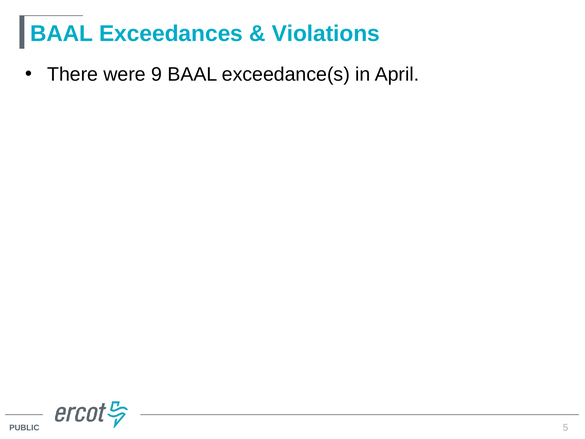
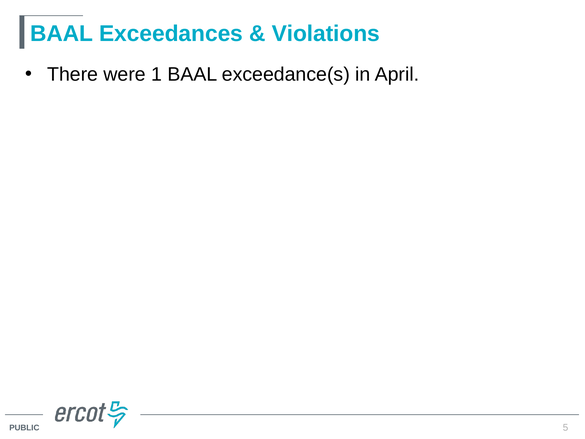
9: 9 -> 1 (157, 74)
